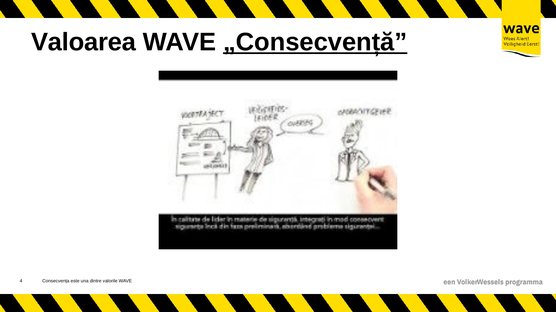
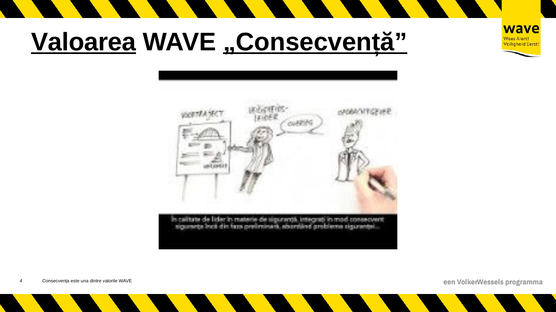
Valoarea underline: none -> present (84, 42)
